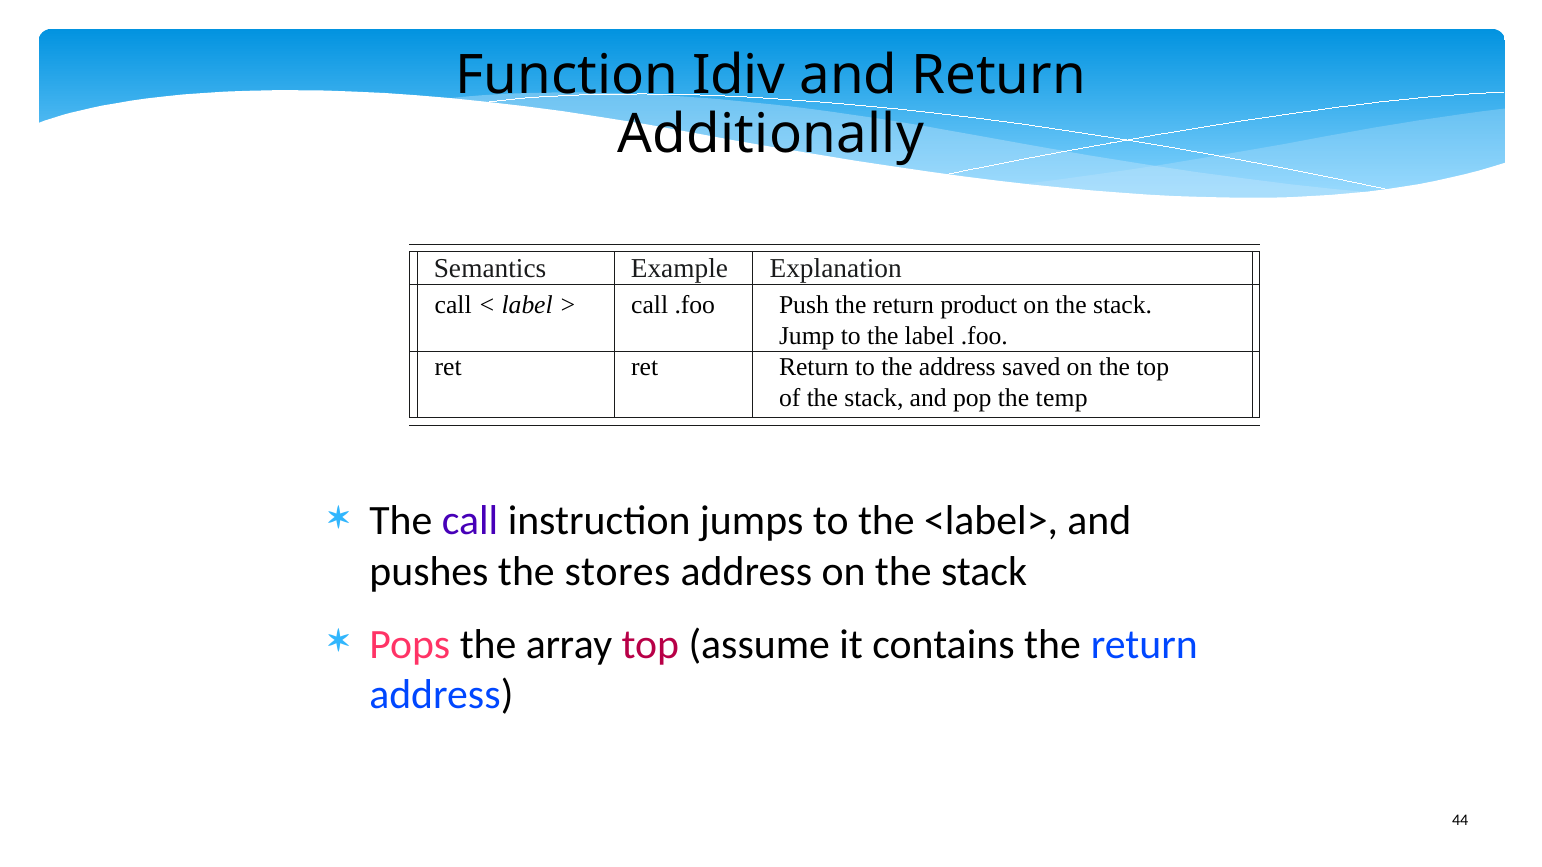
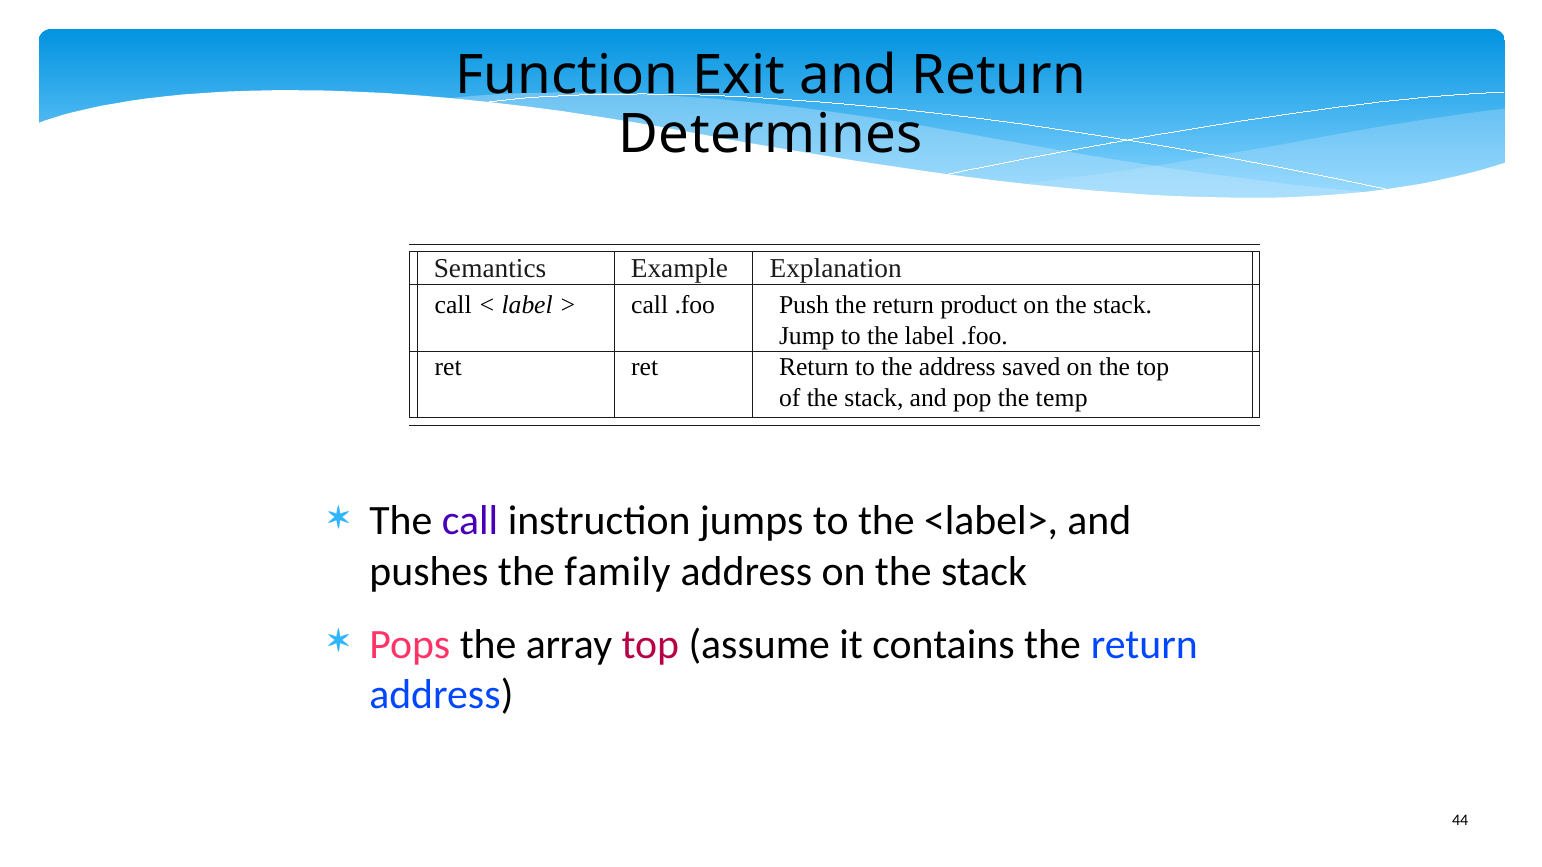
Idiv: Idiv -> Exit (739, 75)
Additionally: Additionally -> Determines (771, 134)
stores: stores -> family (617, 572)
